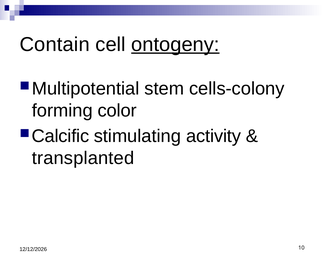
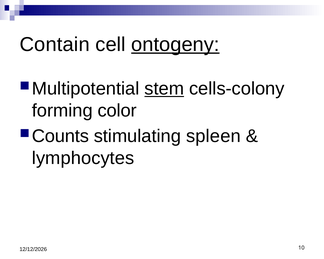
stem underline: none -> present (164, 89)
Calcific: Calcific -> Counts (60, 136)
activity: activity -> spleen (213, 136)
transplanted: transplanted -> lymphocytes (83, 158)
